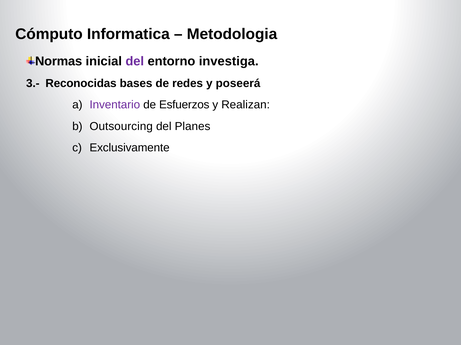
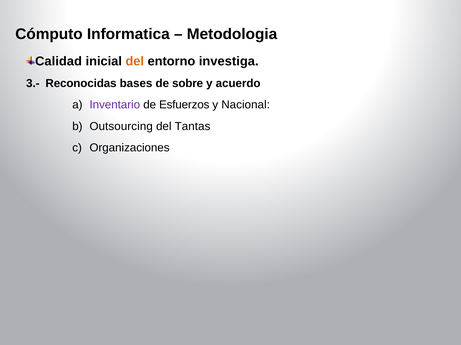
Normas: Normas -> Calidad (59, 61)
del colour: purple -> orange (135, 61)
redes: redes -> sobre (188, 83)
poseerá: poseerá -> acuerdo (238, 83)
Realizan: Realizan -> Nacional (246, 105)
Planes: Planes -> Tantas (193, 127)
Exclusivamente: Exclusivamente -> Organizaciones (130, 148)
